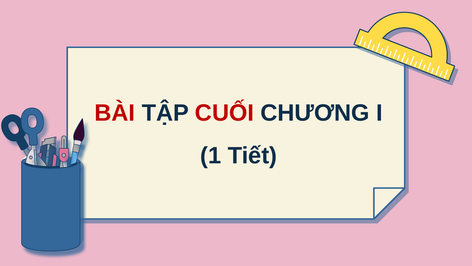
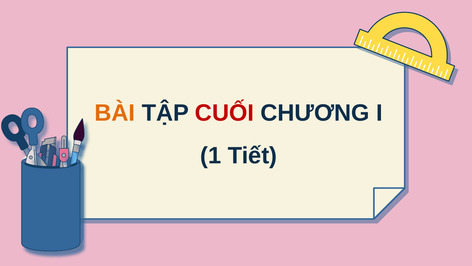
BÀI colour: red -> orange (115, 113)
